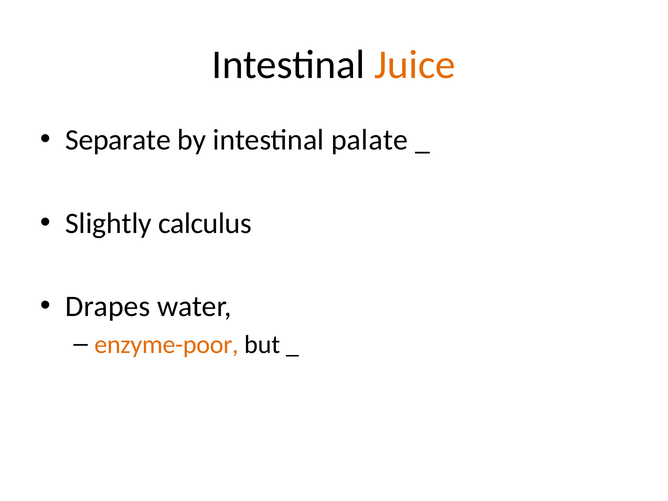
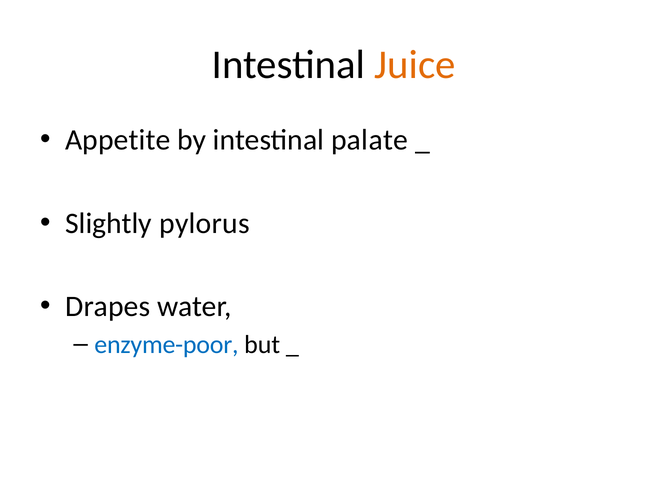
Separate: Separate -> Appetite (118, 140)
calculus: calculus -> pylorus (205, 223)
enzyme-poor colour: orange -> blue (166, 345)
